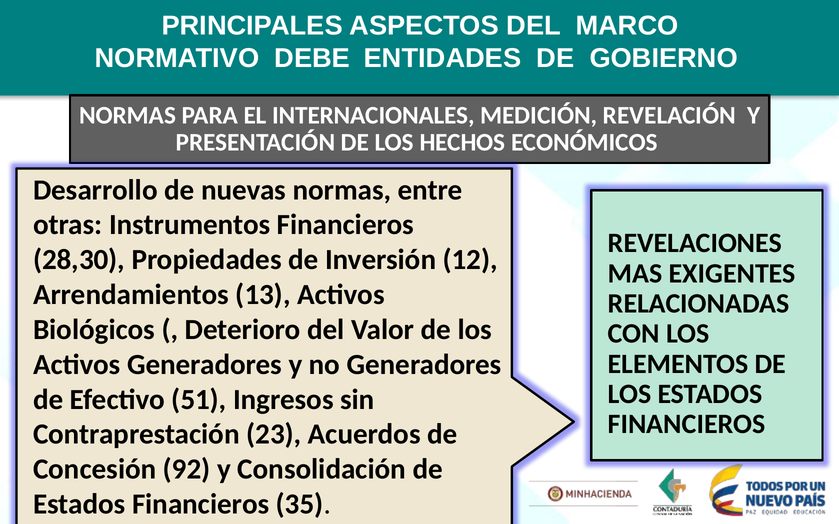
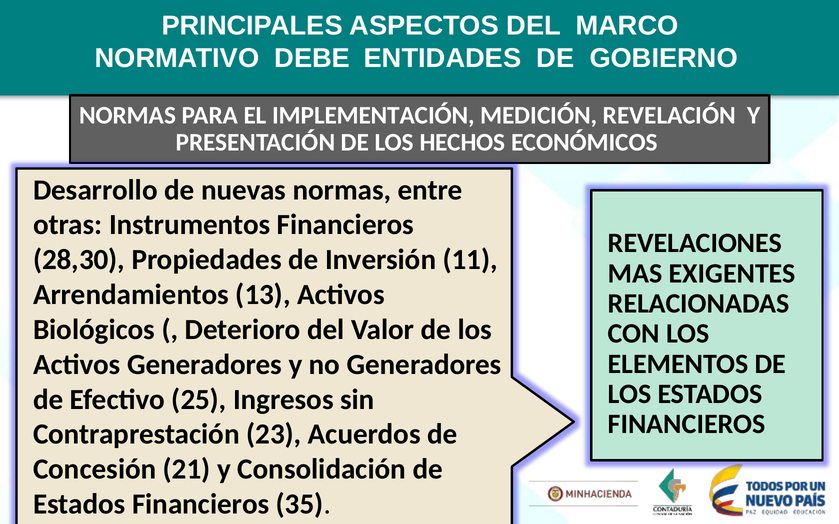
INTERNACIONALES: INTERNACIONALES -> IMPLEMENTACIÓN (373, 115)
12: 12 -> 11 (470, 260)
51: 51 -> 25 (199, 400)
92: 92 -> 21 (187, 470)
